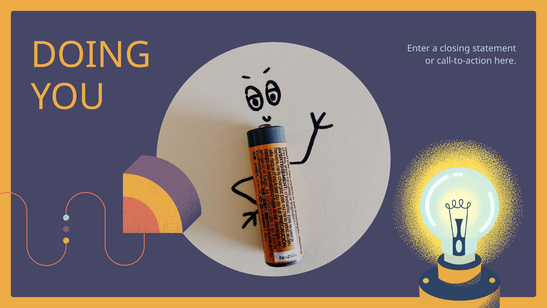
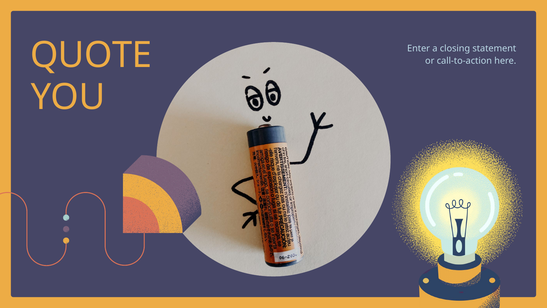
DOING: DOING -> QUOTE (91, 55)
